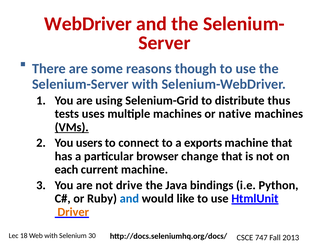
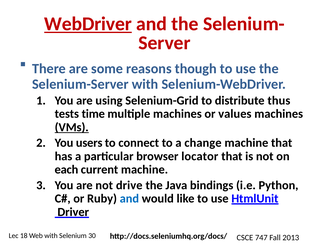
WebDriver underline: none -> present (88, 24)
uses: uses -> time (93, 114)
native: native -> values (235, 114)
exports: exports -> change (203, 143)
change: change -> locator (200, 156)
Driver colour: orange -> black (73, 212)
